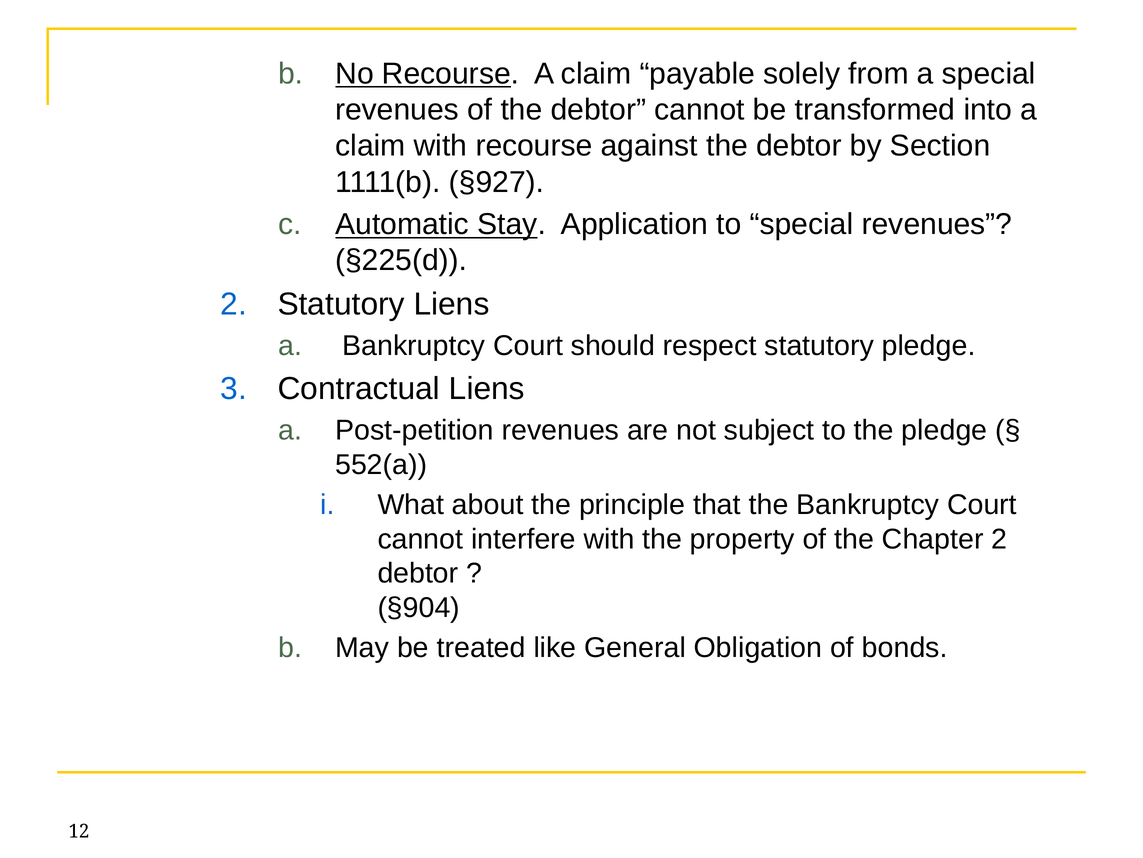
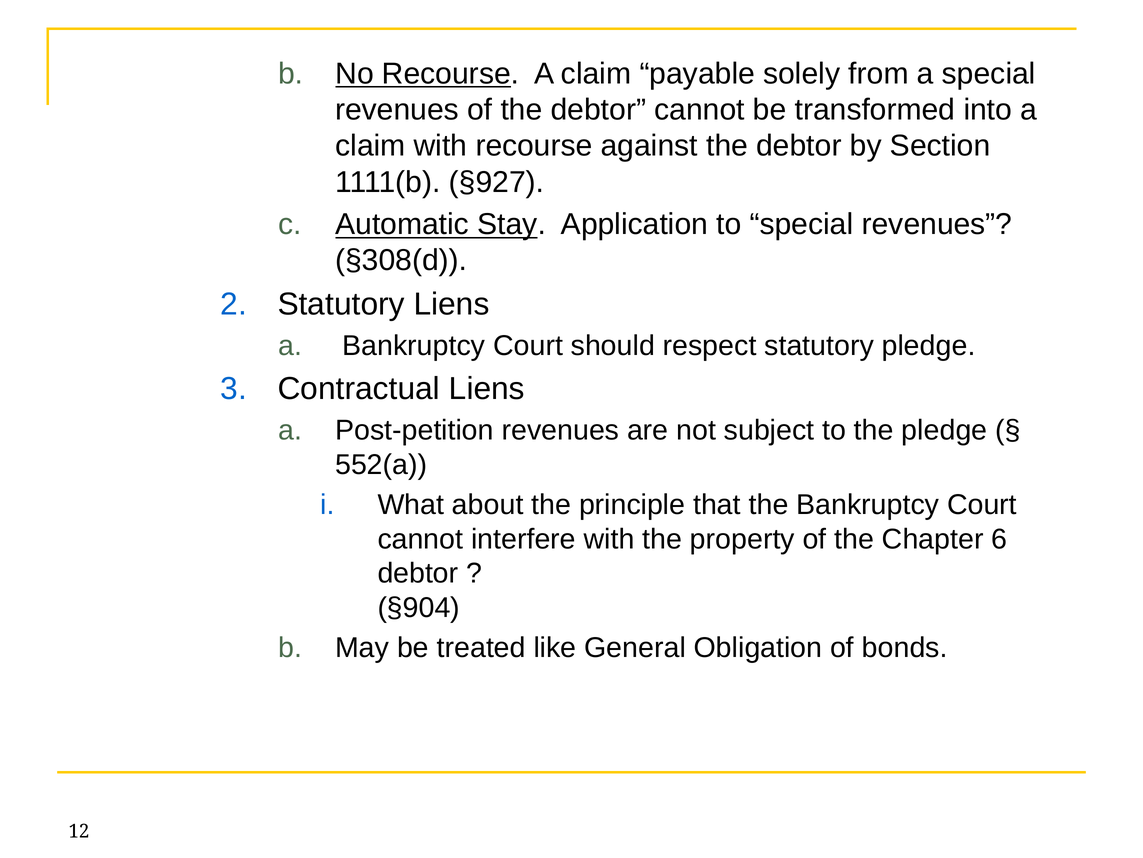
§225(d: §225(d -> §308(d (401, 260)
Chapter 2: 2 -> 6 (999, 539)
